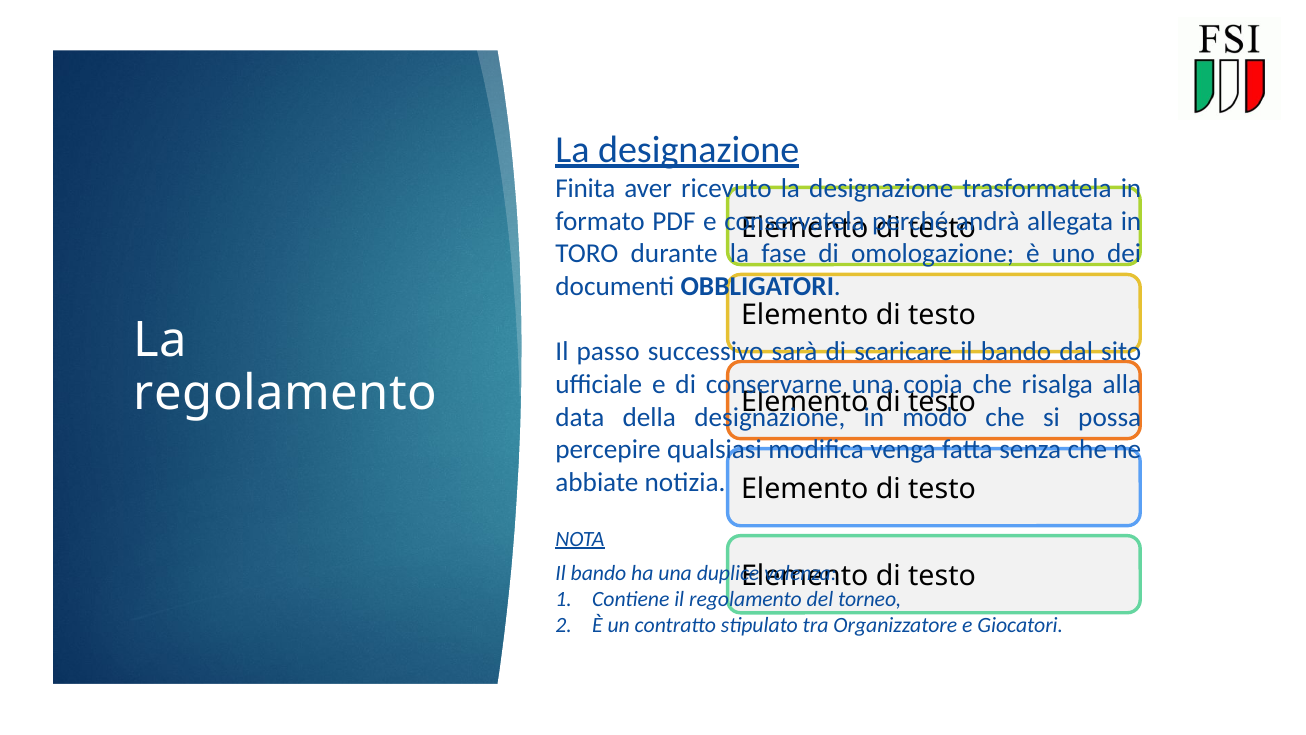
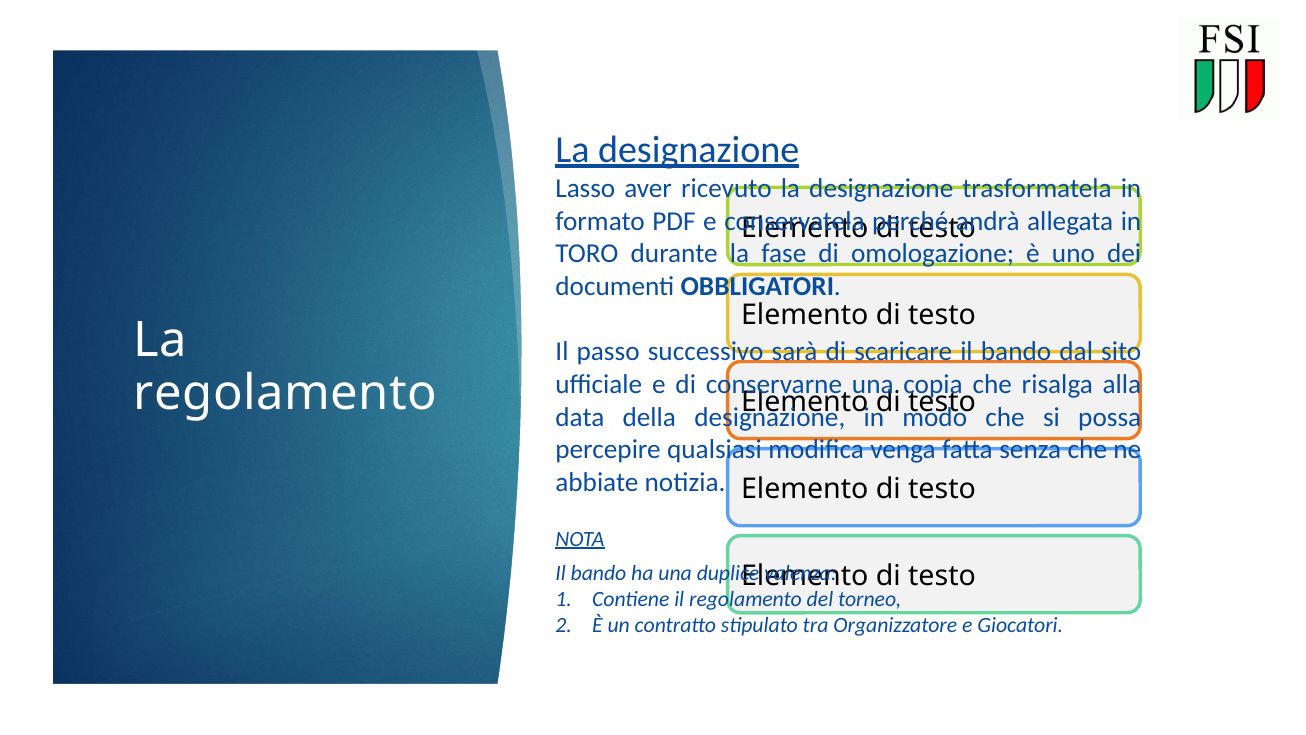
Finita: Finita -> Lasso (585, 188)
